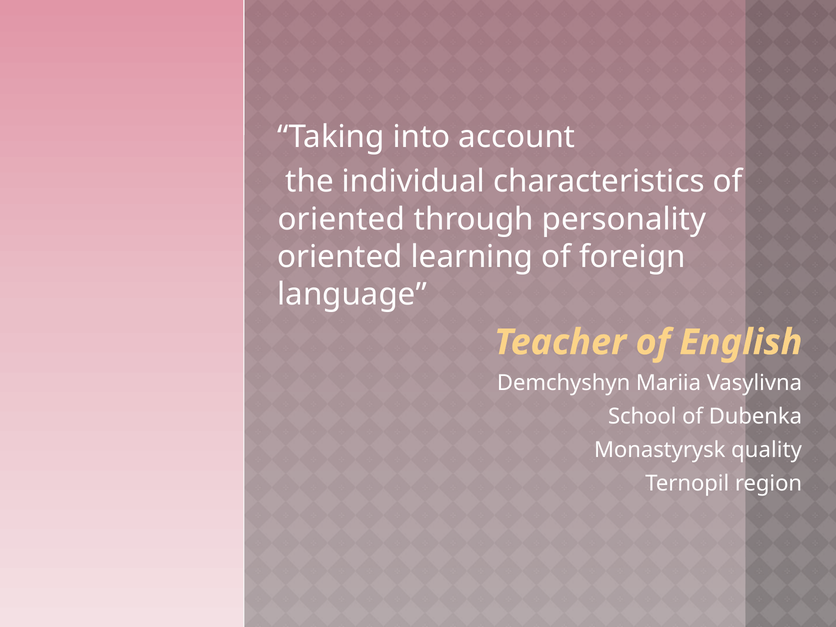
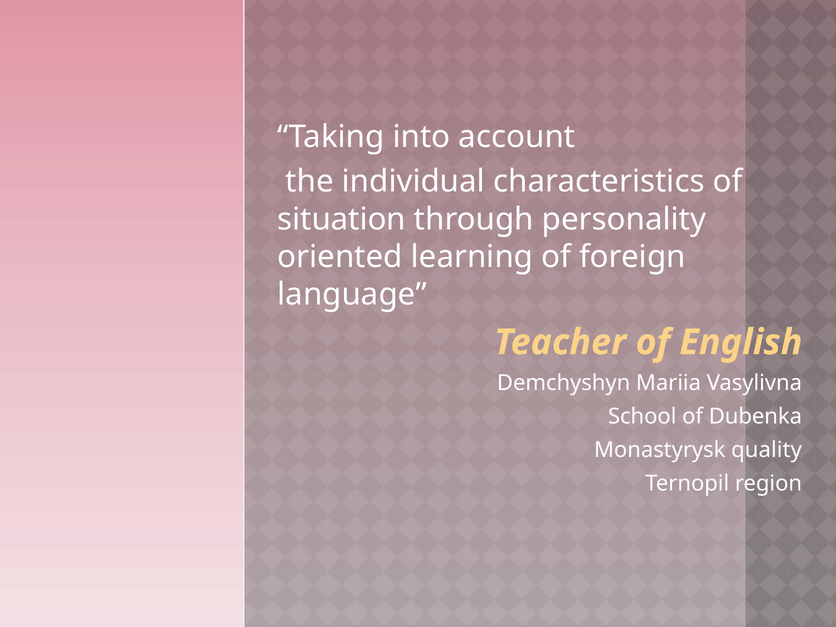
oriented: oriented -> situation (342, 219)
